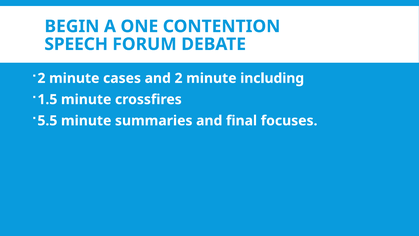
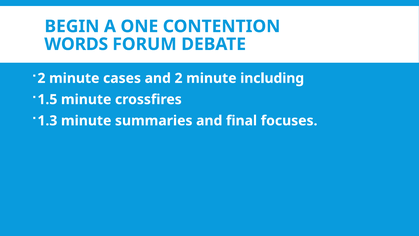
SPEECH: SPEECH -> WORDS (76, 44)
5.5: 5.5 -> 1.3 (47, 121)
